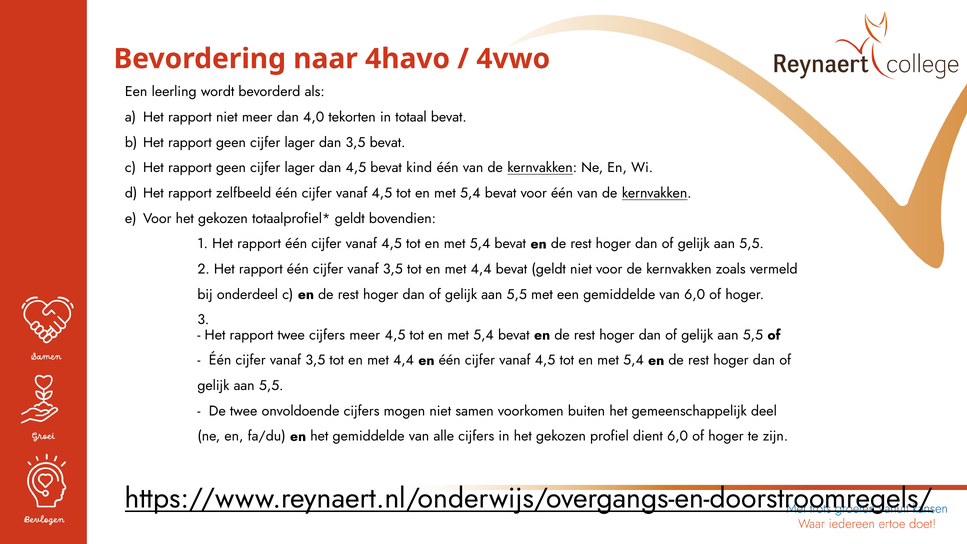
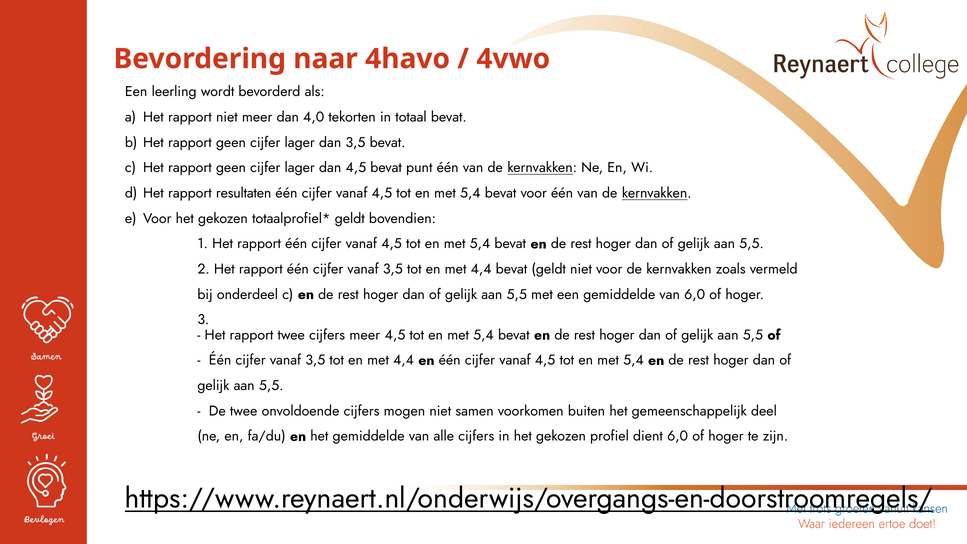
kind: kind -> punt (419, 168)
zelfbeeld: zelfbeeld -> resultaten (244, 193)
